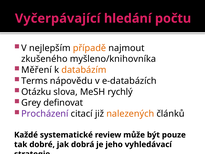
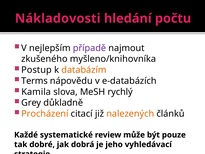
Vyčerpávající: Vyčerpávající -> Nákladovosti (58, 18)
případě colour: orange -> purple (90, 48)
Měření: Měření -> Postup (37, 70)
Otázku: Otázku -> Kamila (36, 92)
definovat: definovat -> důkladně (63, 103)
Procházení colour: purple -> orange (45, 114)
